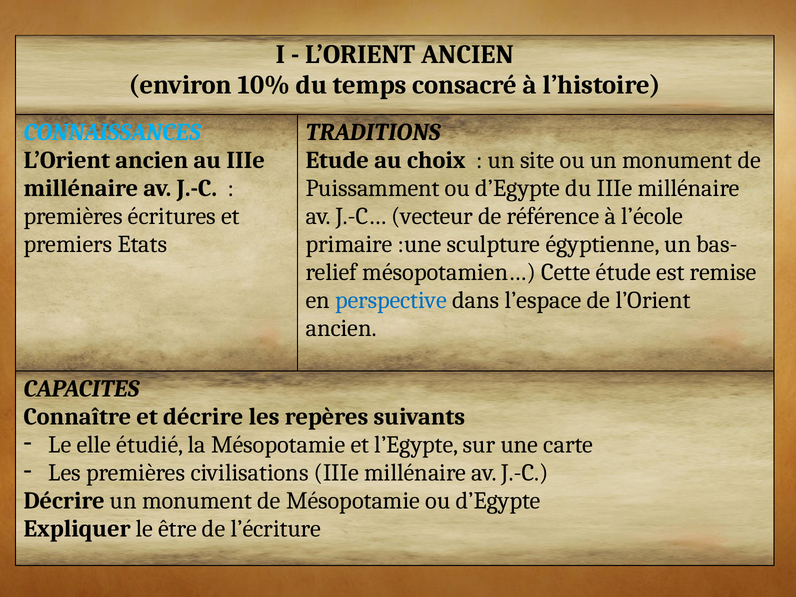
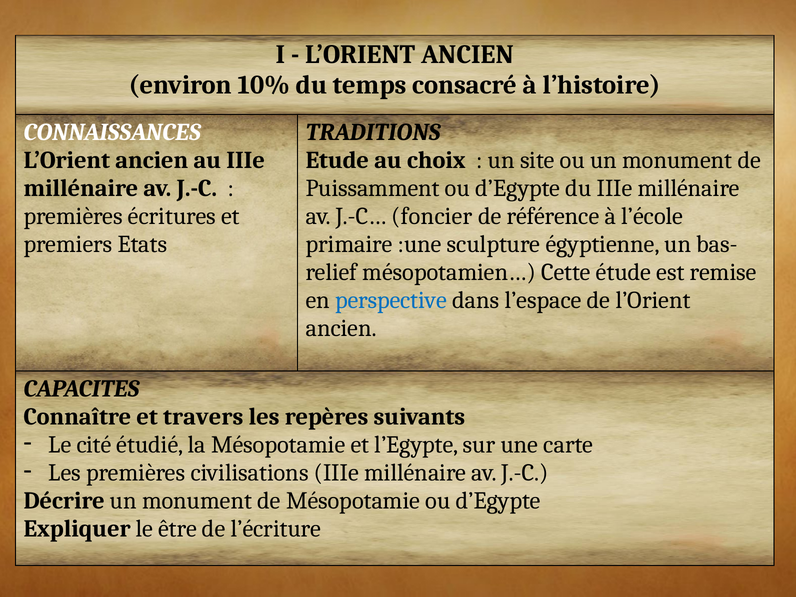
CONNAISSANCES colour: light blue -> white (112, 132)
vecteur: vecteur -> foncier (432, 216)
et décrire: décrire -> travers (203, 417)
elle: elle -> cité (94, 445)
